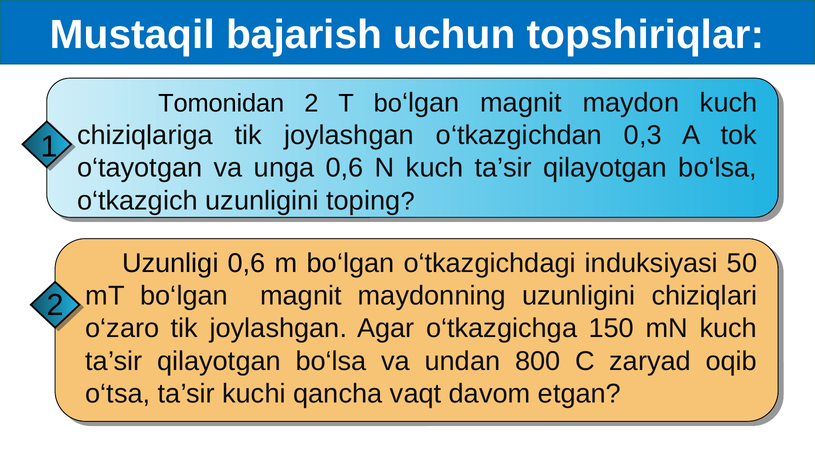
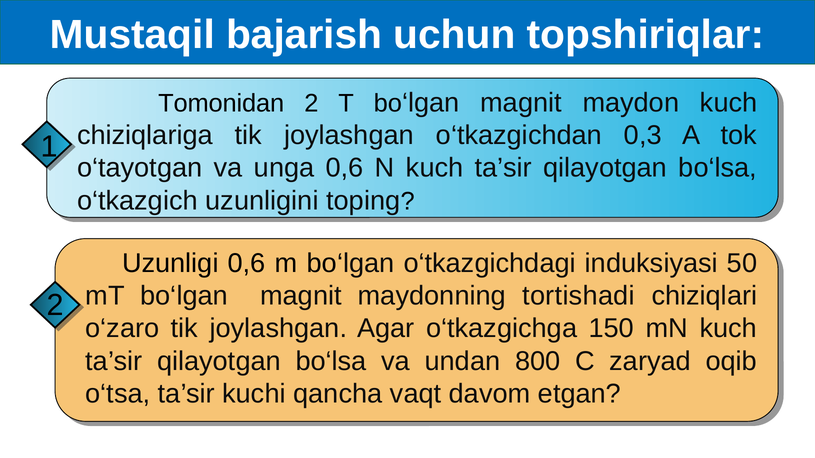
maydonning uzunligini: uzunligini -> tortishadi (579, 296)
